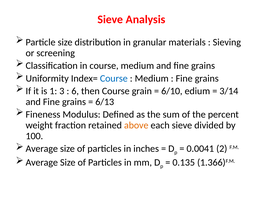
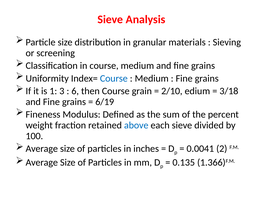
6/10: 6/10 -> 2/10 (172, 91)
3/14: 3/14 -> 3/18 (229, 91)
6/13: 6/13 -> 6/19 (105, 102)
above colour: orange -> blue (136, 125)
